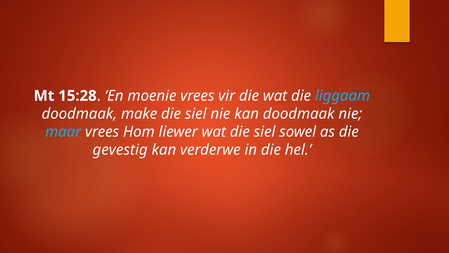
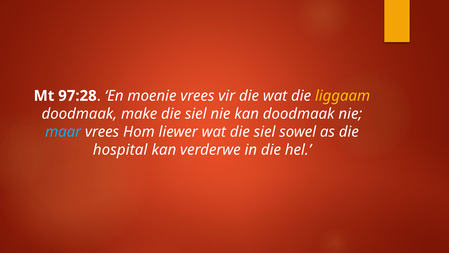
15:28: 15:28 -> 97:28 (77, 96)
liggaam colour: light blue -> yellow (343, 96)
gevestig: gevestig -> hospital (120, 150)
